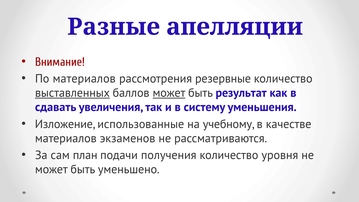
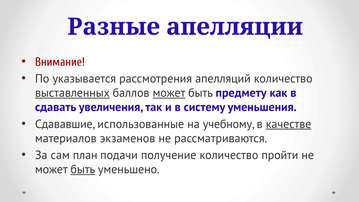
По материалов: материалов -> указывается (84, 79)
резервные: резервные -> апелляций (223, 79)
результат: результат -> предмету (241, 93)
Изложение: Изложение -> Сдававшие (65, 124)
качестве underline: none -> present (289, 124)
получения: получения -> получение (169, 155)
уровня: уровня -> пройти (280, 155)
быть underline: none -> present (83, 169)
